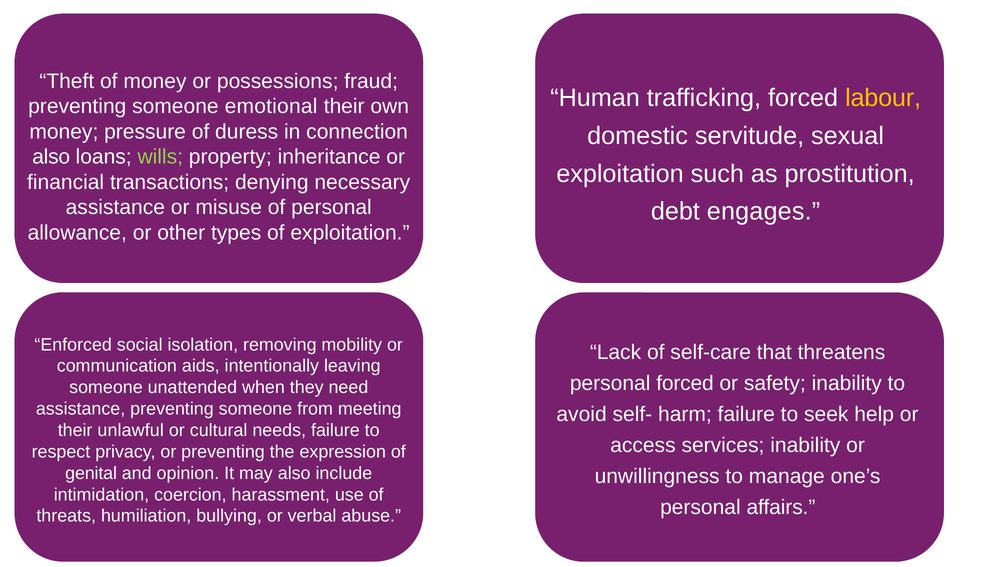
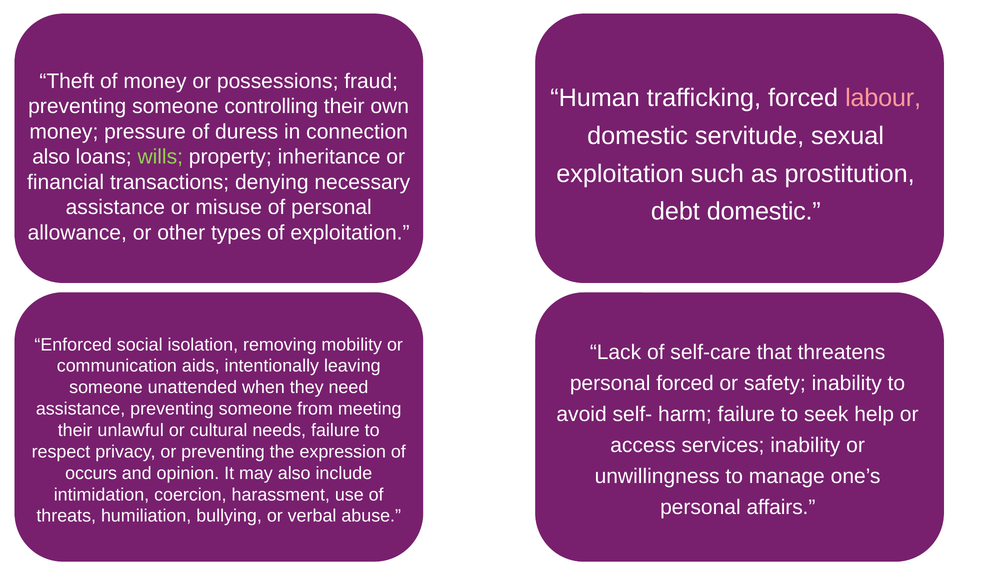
labour colour: yellow -> pink (883, 98)
emotional: emotional -> controlling (271, 107)
debt engages: engages -> domestic (764, 212)
genital: genital -> occurs (91, 473)
